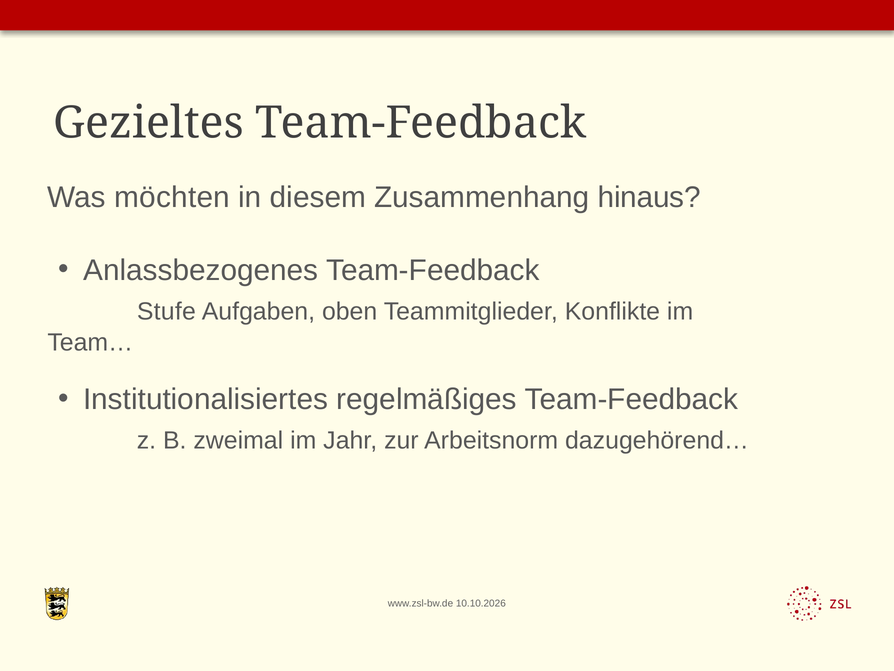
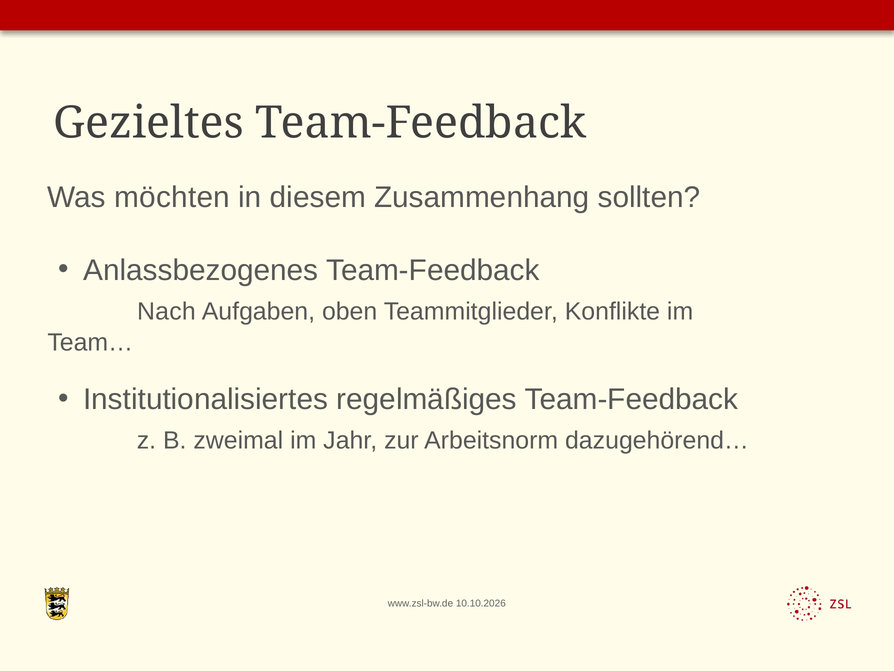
hinaus: hinaus -> sollten (649, 197)
Stufe: Stufe -> Nach (166, 311)
